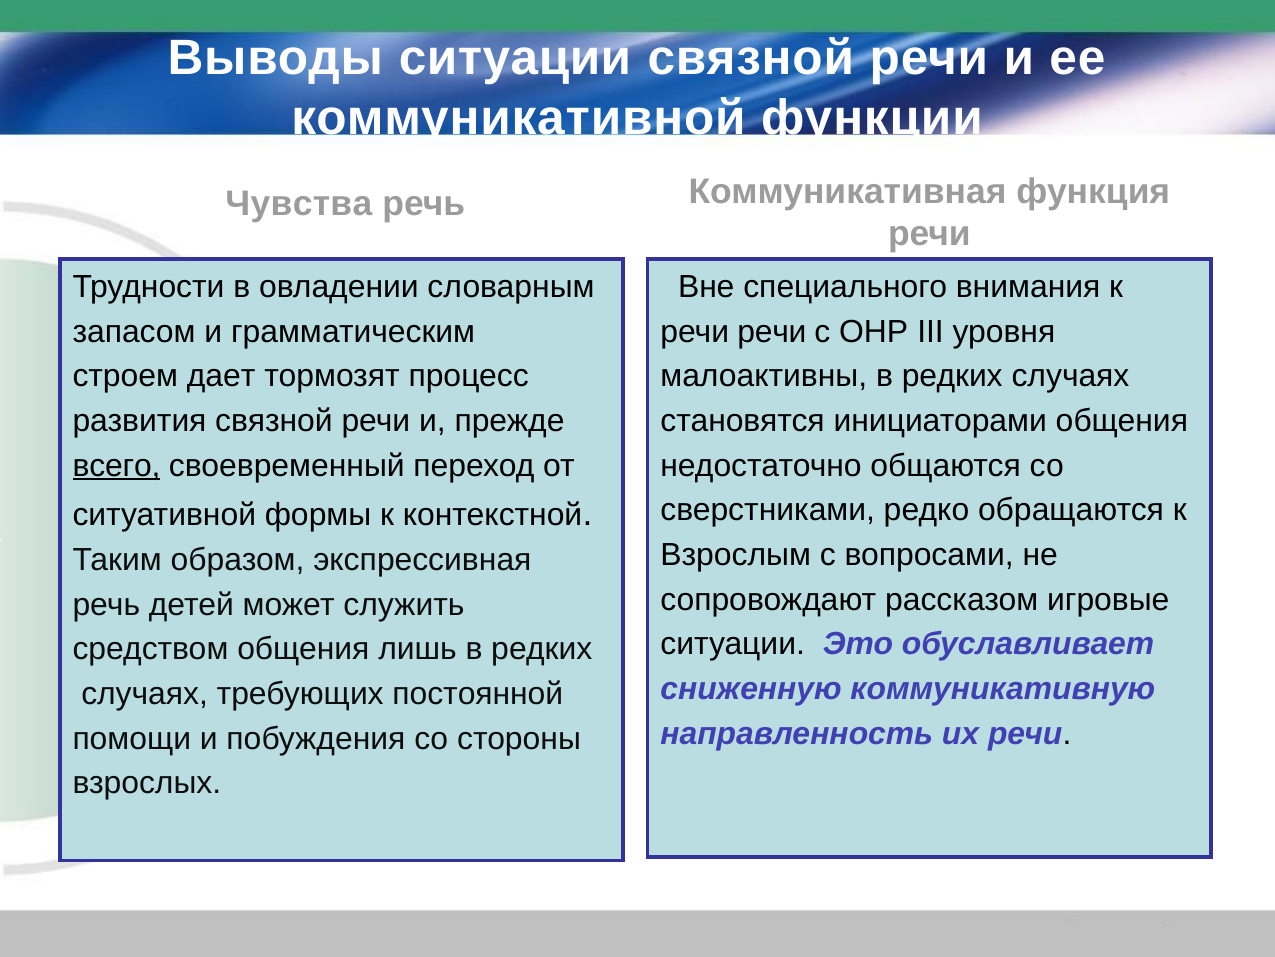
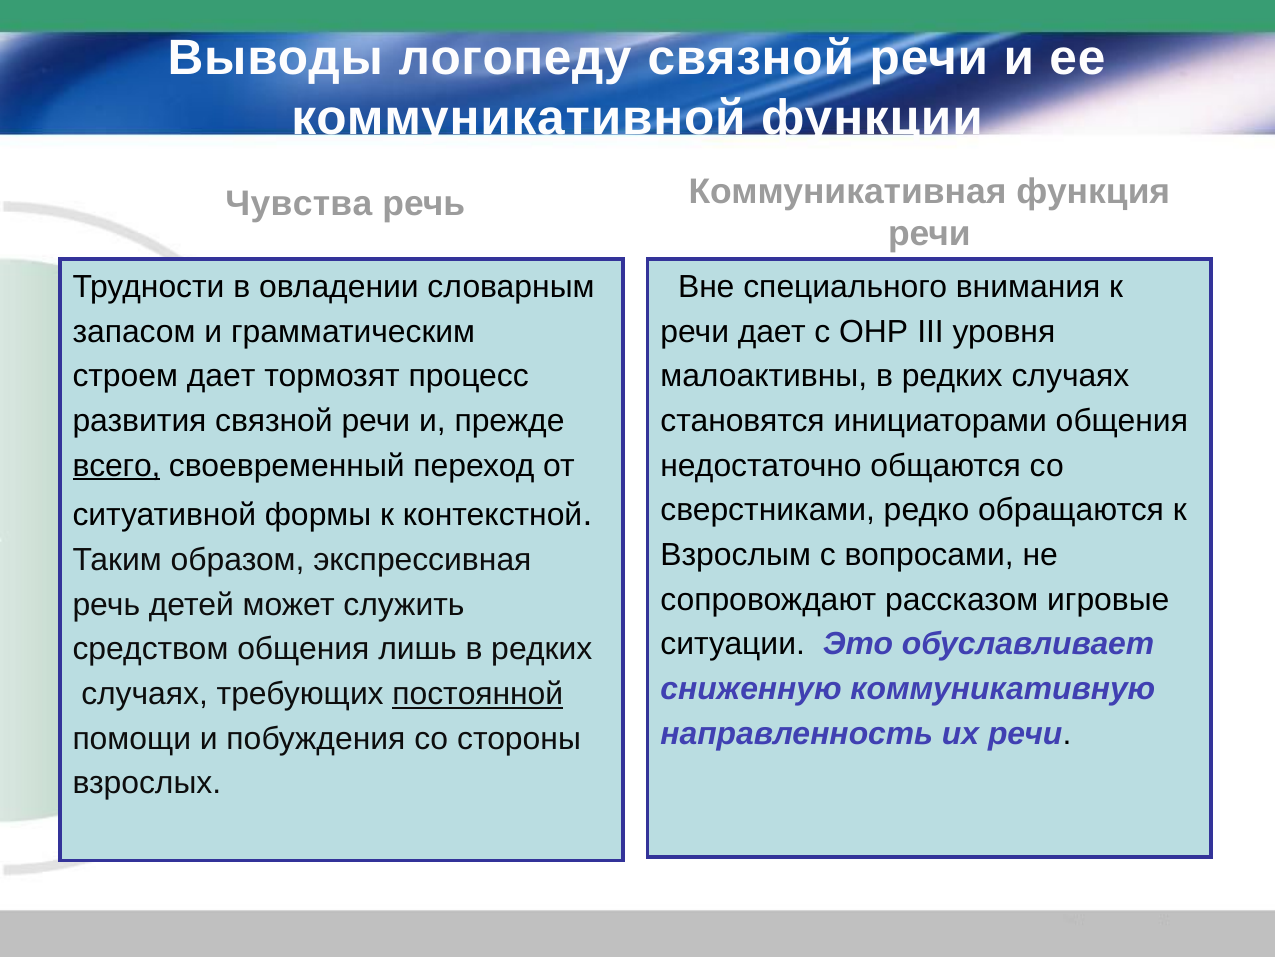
Выводы ситуации: ситуации -> логопеду (515, 58)
речи речи: речи -> дает (772, 331)
постоянной underline: none -> present (478, 693)
